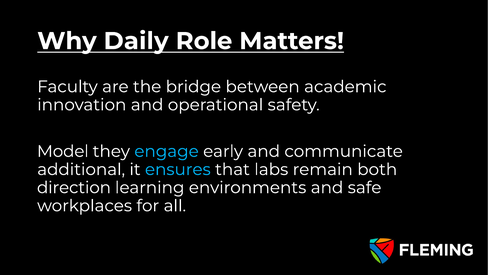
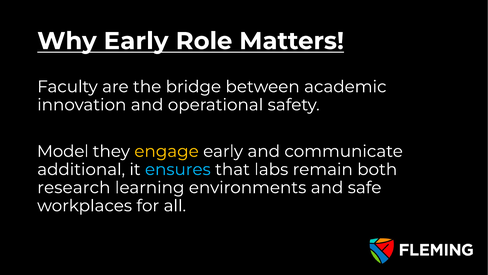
Why Daily: Daily -> Early (136, 41)
engage colour: light blue -> yellow (167, 151)
direction: direction -> research (74, 187)
